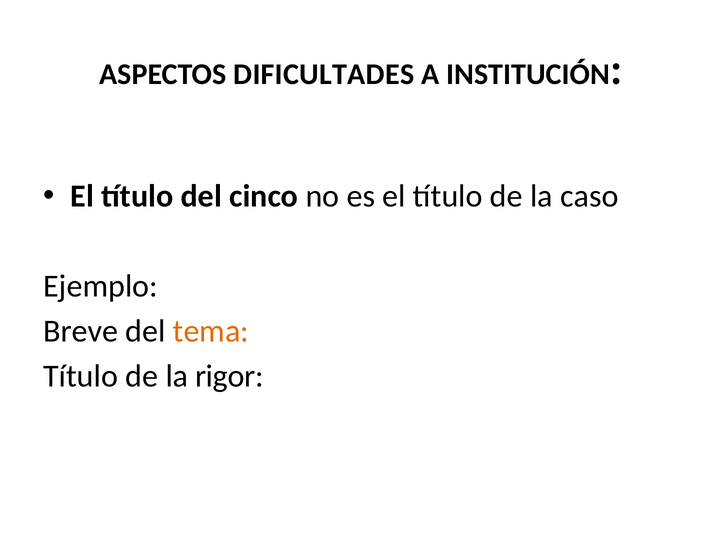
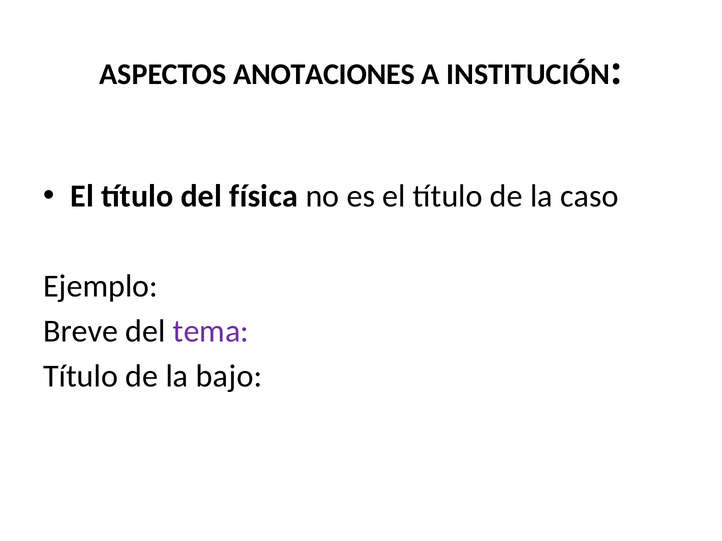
DIFICULTADES: DIFICULTADES -> ANOTACIONES (324, 75)
cinco: cinco -> física (264, 196)
tema colour: orange -> purple (211, 331)
rigor: rigor -> bajo (229, 376)
